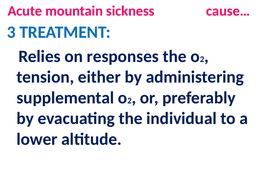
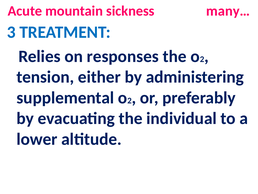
cause…: cause… -> many… (228, 11)
